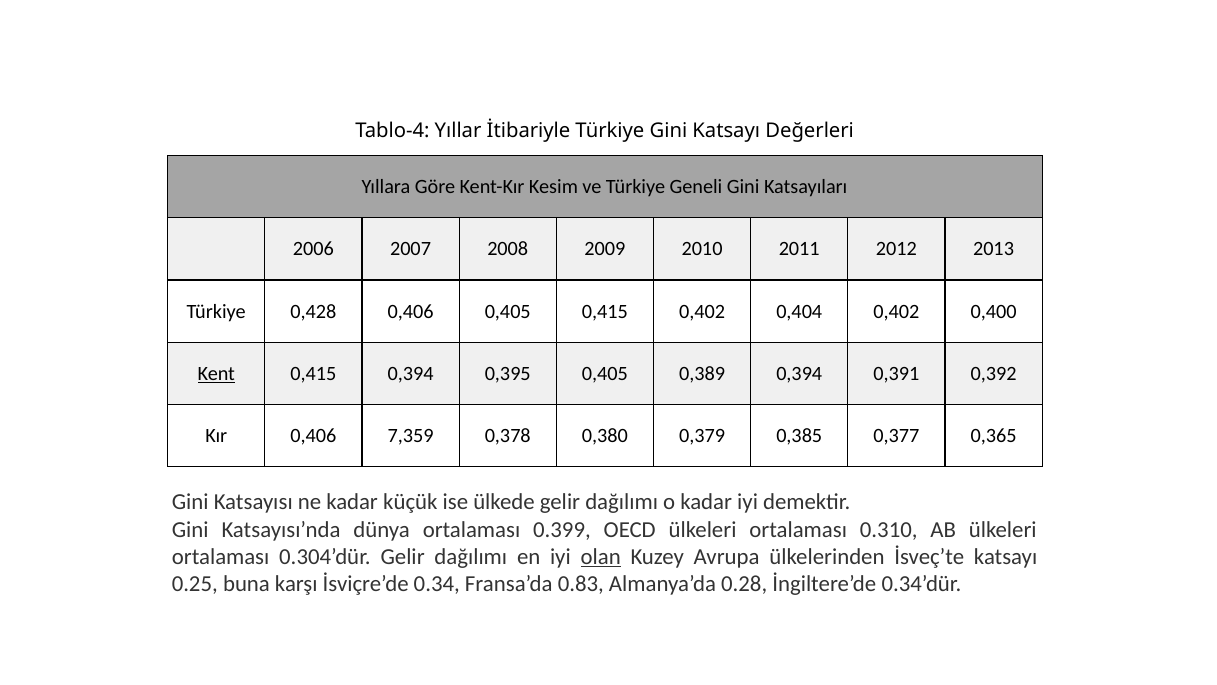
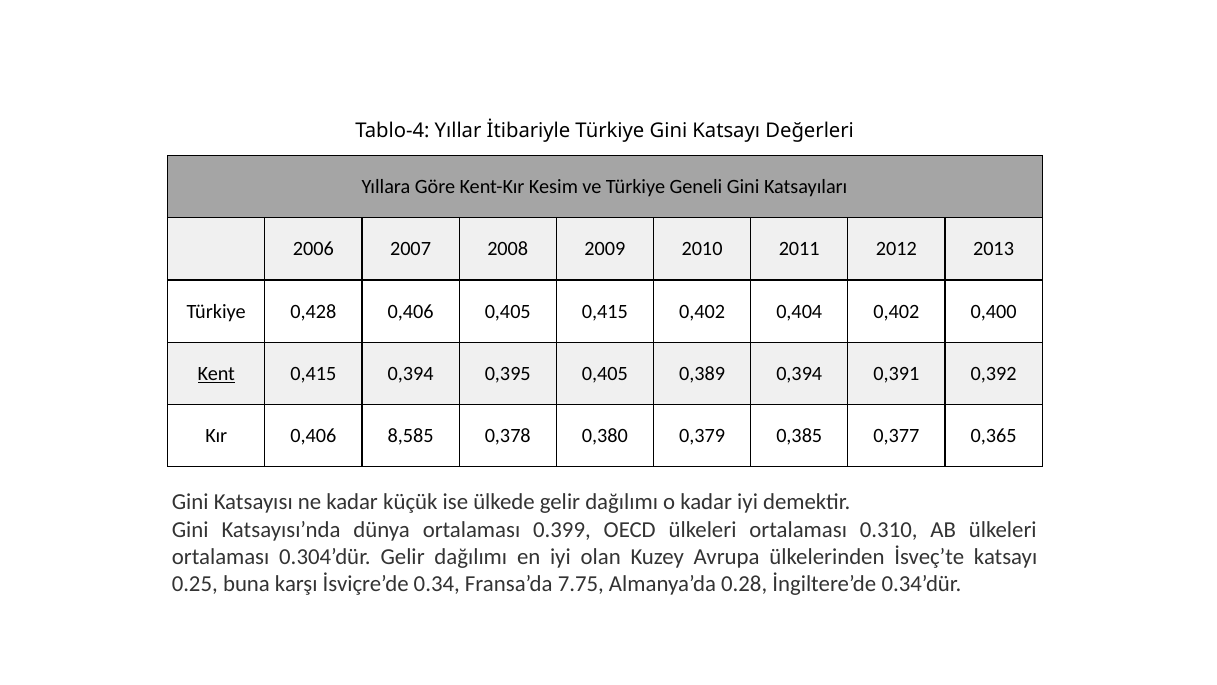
7,359: 7,359 -> 8,585 (411, 436)
olan underline: present -> none (601, 557)
0.83: 0.83 -> 7.75 (581, 584)
